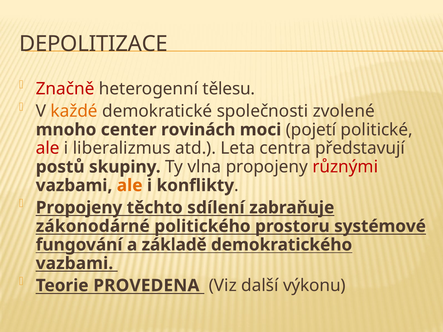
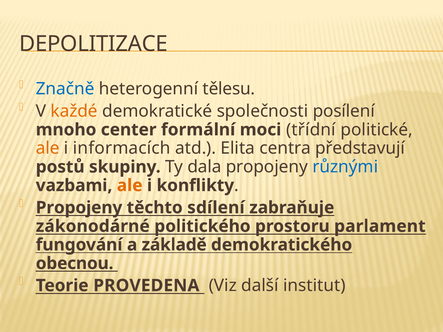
Značně colour: red -> blue (65, 89)
zvolené: zvolené -> posílení (344, 111)
rovinách: rovinách -> formální (198, 130)
pojetí: pojetí -> třídní (311, 130)
ale colour: red -> orange (48, 148)
liberalizmus: liberalizmus -> informacích (122, 148)
Leta: Leta -> Elita (238, 148)
vlna: vlna -> dala (204, 167)
různými colour: red -> blue (345, 167)
systémové: systémové -> parlament (380, 226)
vazbami: vazbami -> obecnou (75, 264)
výkonu: výkonu -> institut (314, 286)
